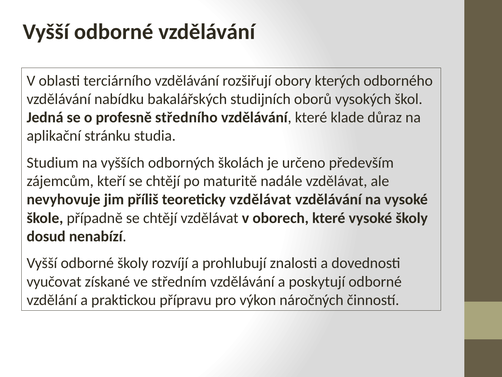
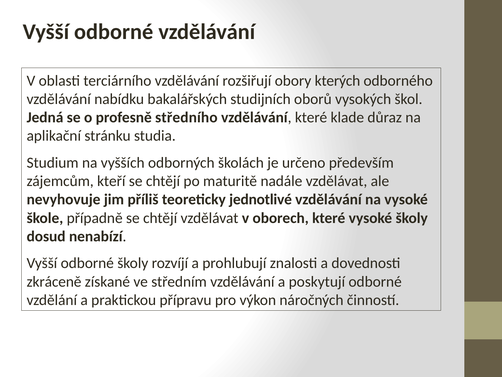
teoreticky vzdělávat: vzdělávat -> jednotlivé (261, 199)
vyučovat: vyučovat -> zkráceně (54, 281)
